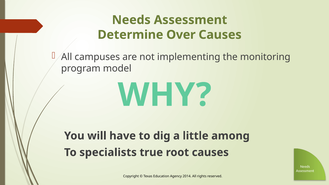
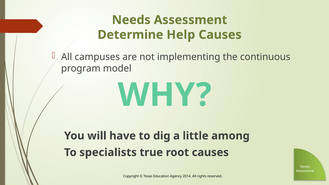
Over: Over -> Help (181, 35)
monitoring: monitoring -> continuous (265, 57)
